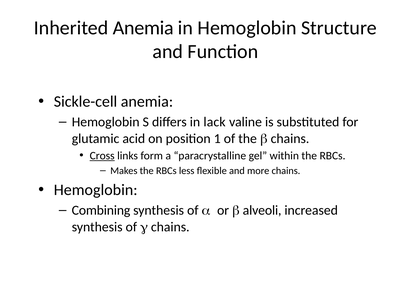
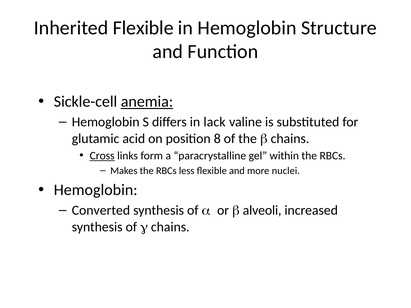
Inherited Anemia: Anemia -> Flexible (143, 28)
anemia underline: none -> present (147, 102)
1: 1 -> 8 (217, 139)
more chains: chains -> nuclei (286, 171)
Combining: Combining -> Converted (101, 211)
